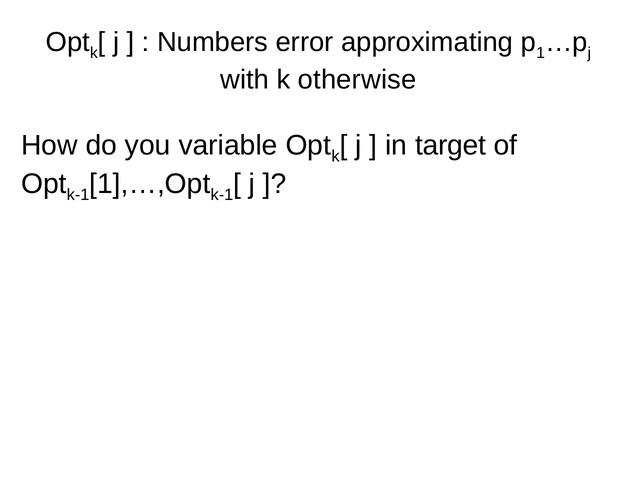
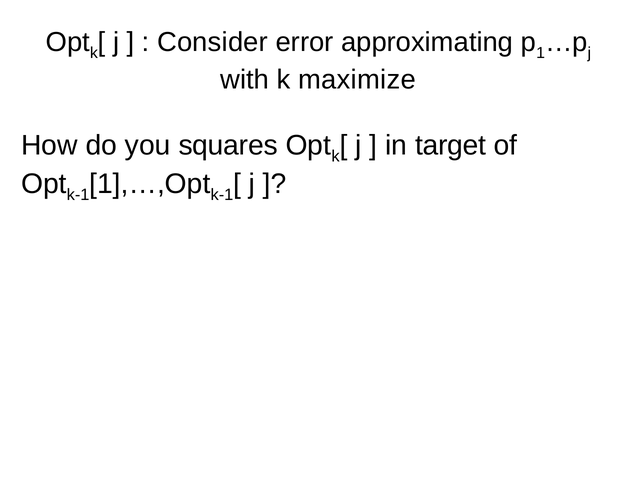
Numbers: Numbers -> Consider (213, 42)
otherwise: otherwise -> maximize (357, 80)
variable: variable -> squares (228, 145)
